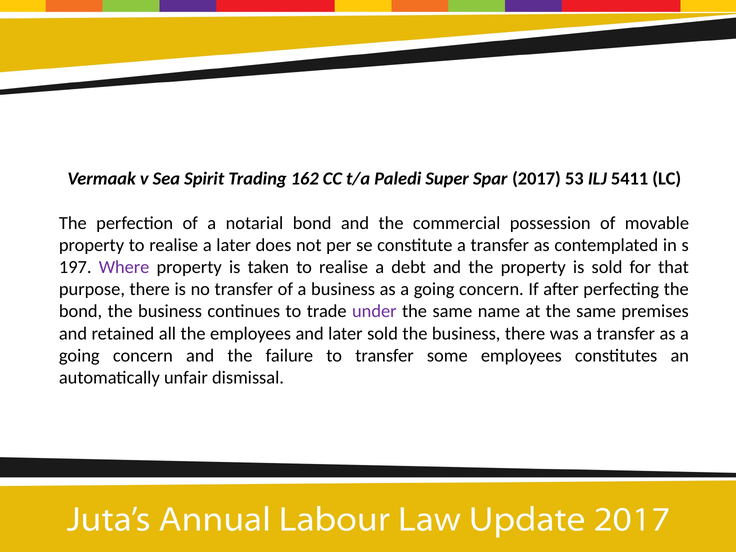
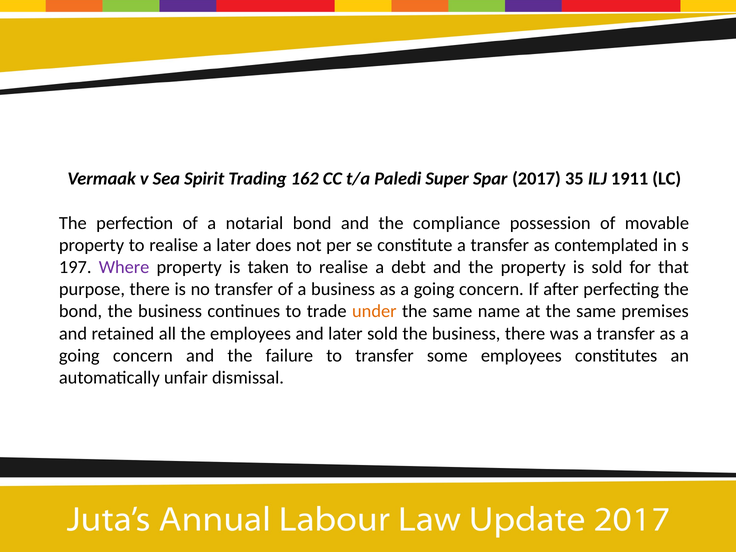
53: 53 -> 35 (574, 179)
5411: 5411 -> 1911 (630, 179)
commercial: commercial -> compliance (457, 223)
under colour: purple -> orange (374, 311)
